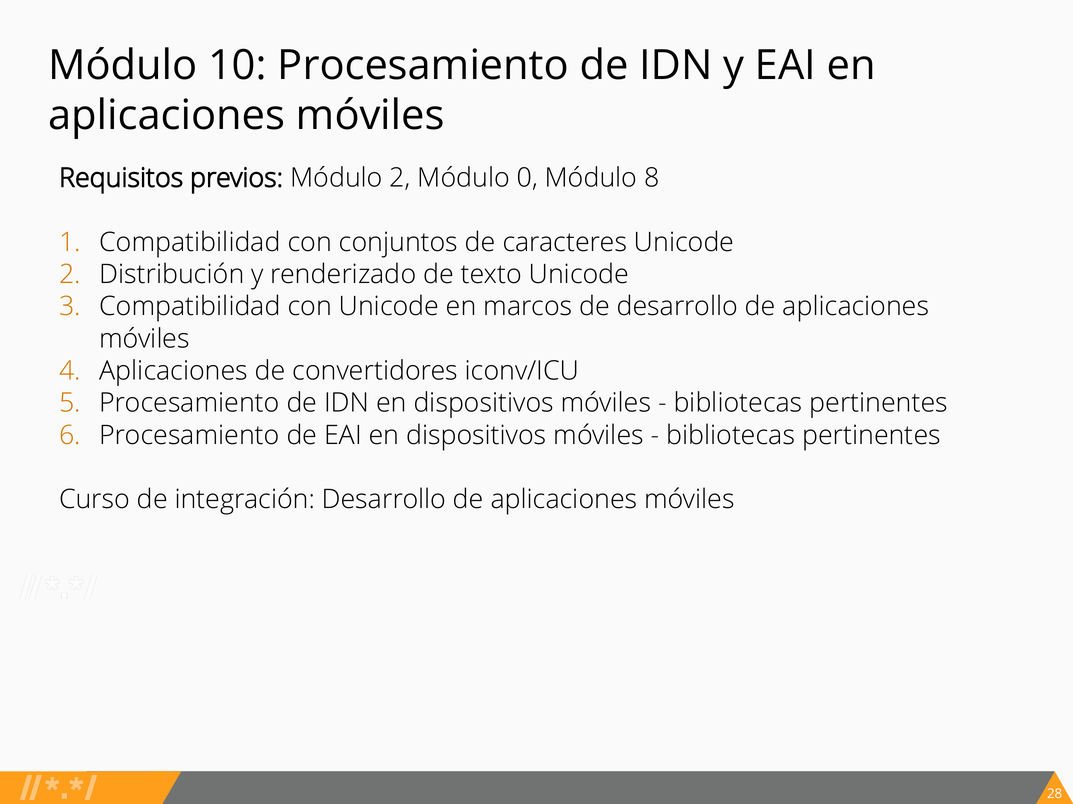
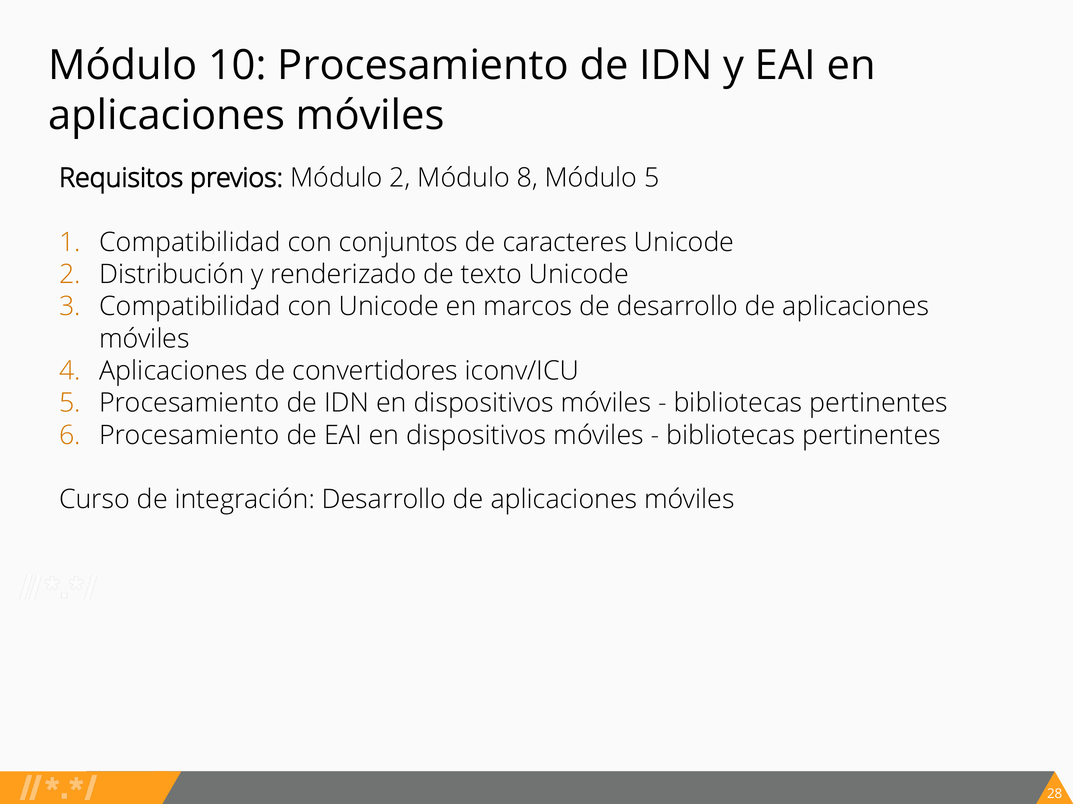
0: 0 -> 8 (527, 178)
Módulo 8: 8 -> 5 (652, 178)
